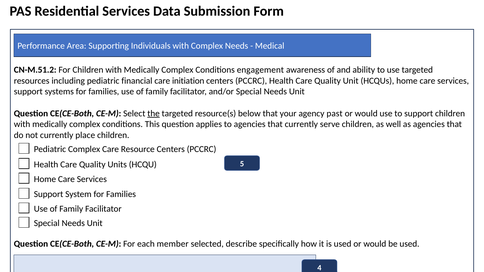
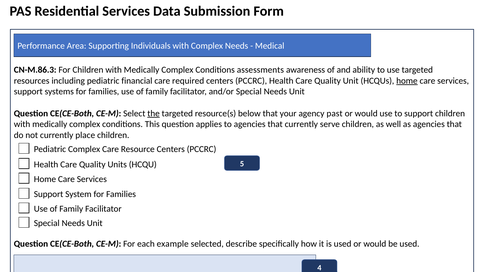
CN-M.51.2: CN-M.51.2 -> CN-M.86.3 (35, 70)
engagement: engagement -> assessments (260, 70)
initiation: initiation -> required (188, 81)
home underline: none -> present (407, 81)
member: member -> example (173, 244)
